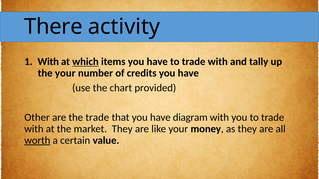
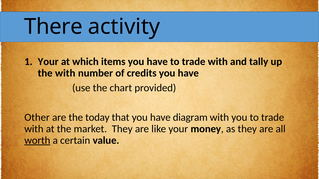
With: With -> Your (48, 62)
which underline: present -> none (85, 62)
the your: your -> with (65, 73)
the trade: trade -> today (97, 118)
